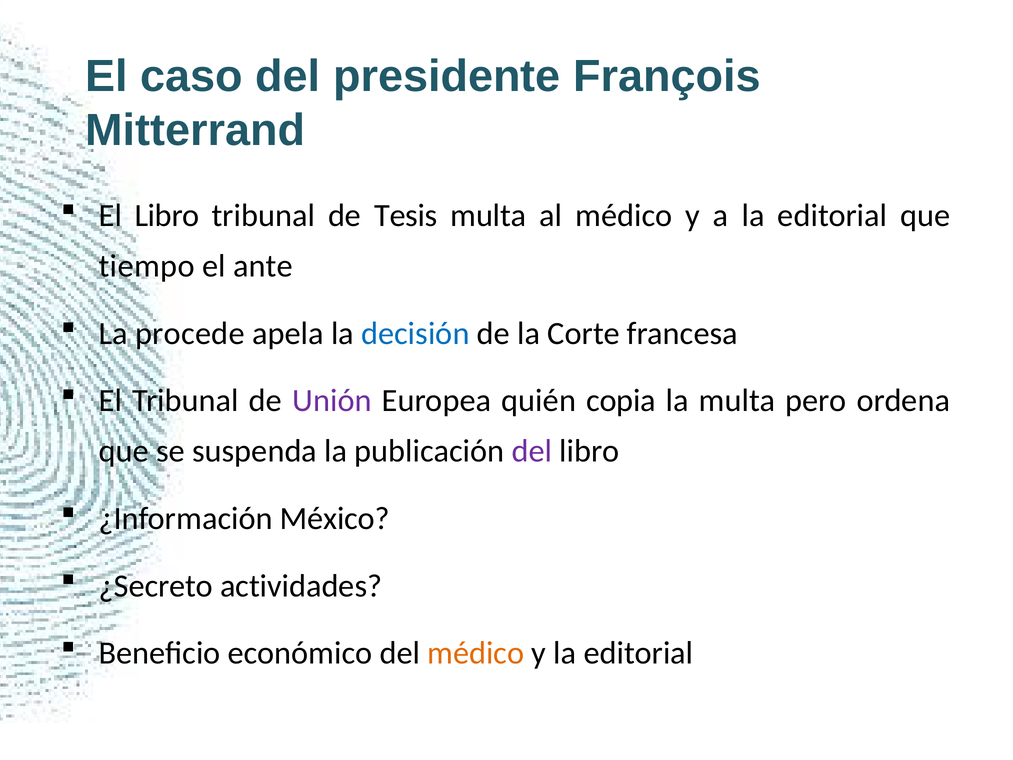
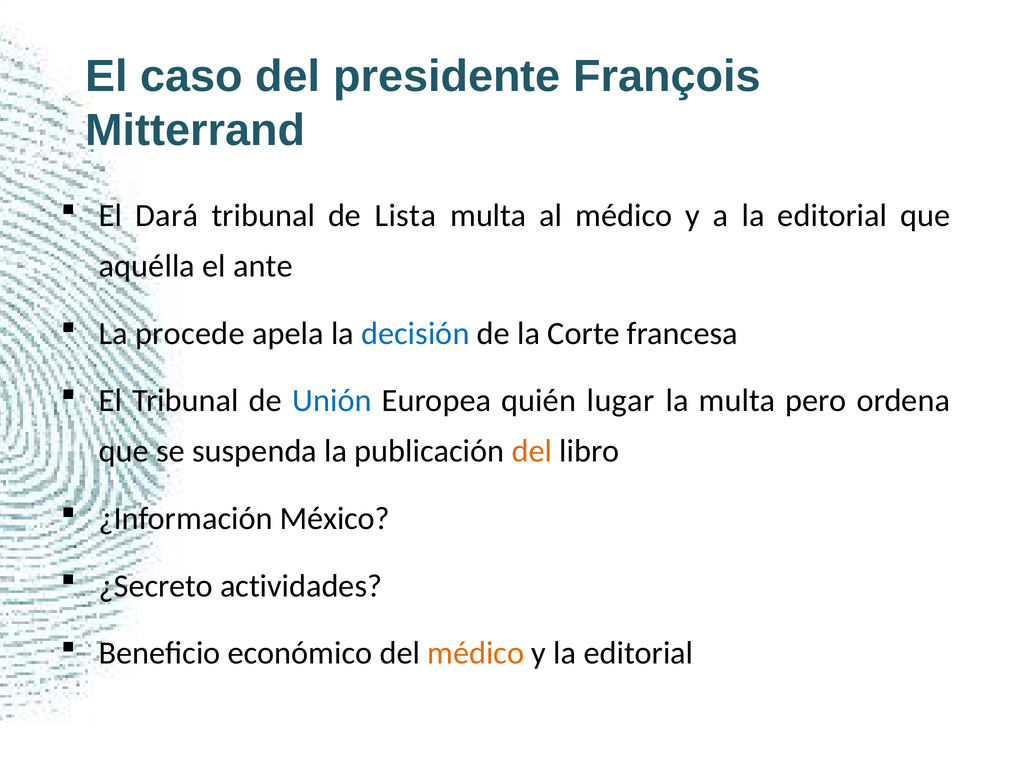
El Libro: Libro -> Dará (167, 216)
Tesis: Tesis -> Lista (405, 216)
tiempo: tiempo -> aquélla (147, 266)
Unión colour: purple -> blue (332, 401)
copia: copia -> lugar (621, 401)
del colour: purple -> orange (532, 451)
